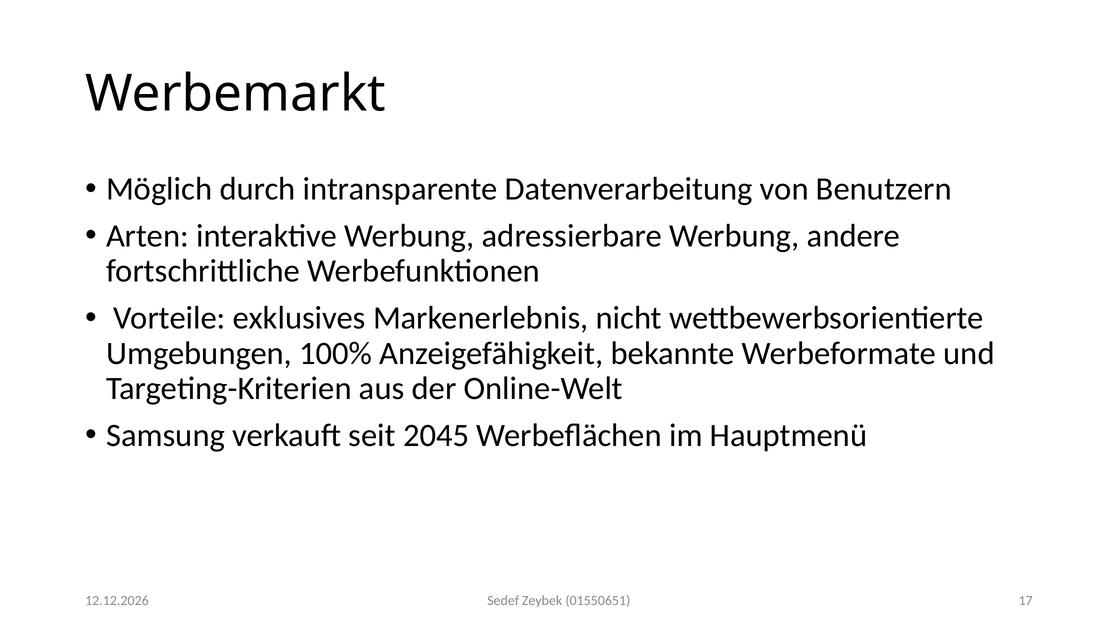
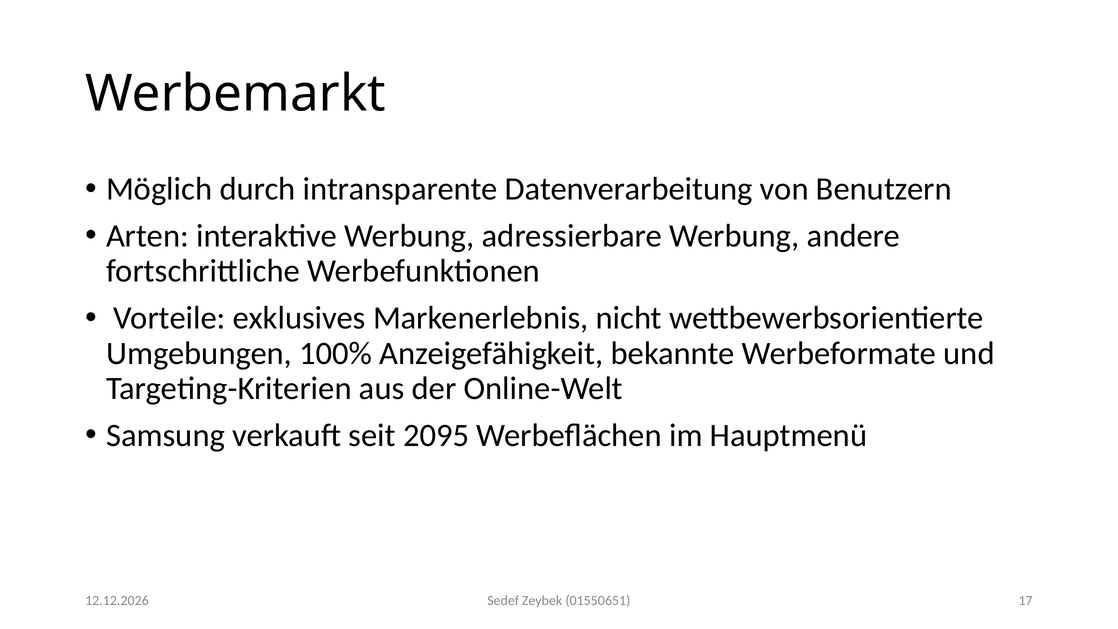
2045: 2045 -> 2095 (436, 435)
